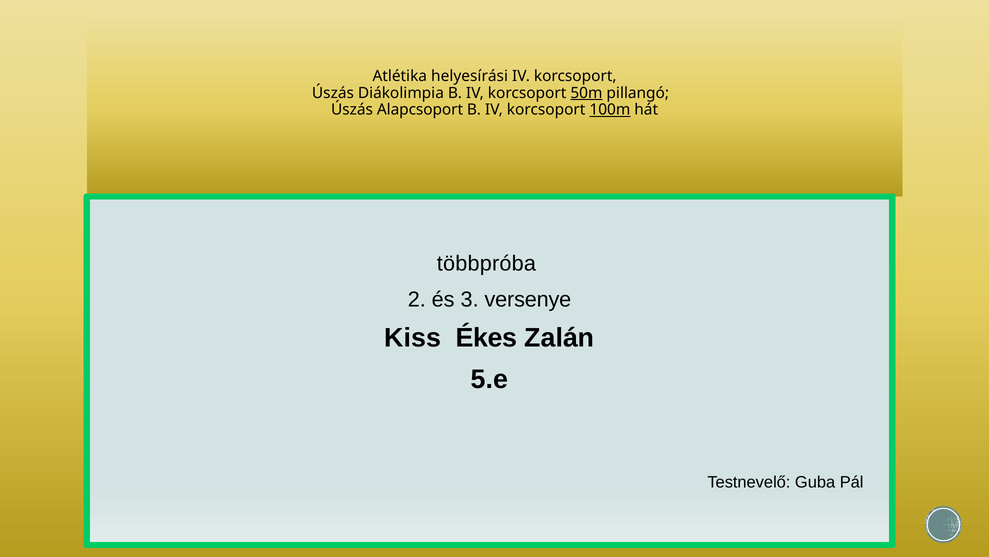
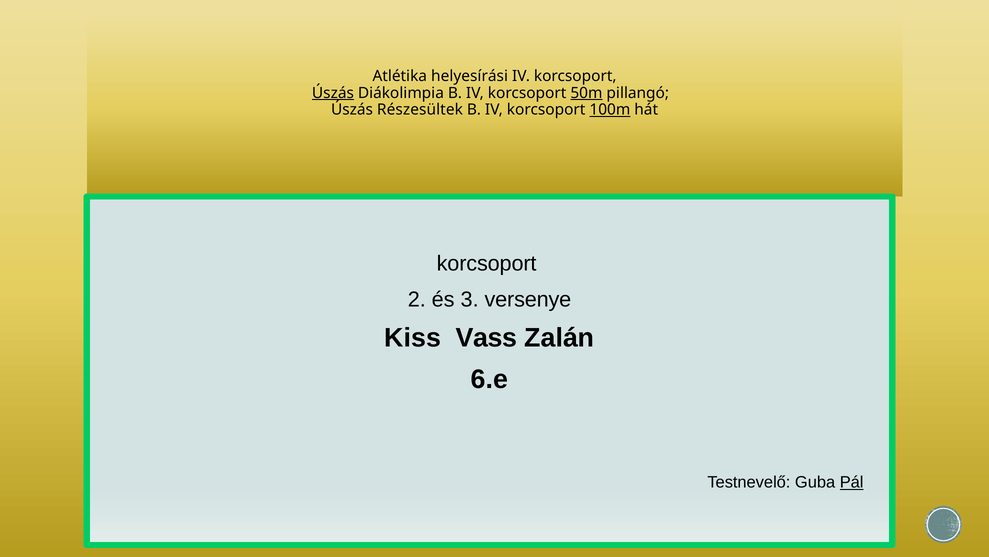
Úszás underline: none -> present (333, 93)
Alapcsoport: Alapcsoport -> Részesültek (420, 110)
többpróba: többpróba -> korcsoport (487, 263)
Ékes: Ékes -> Vass (487, 338)
5.e: 5.e -> 6.e (489, 379)
Pál underline: none -> present (852, 482)
